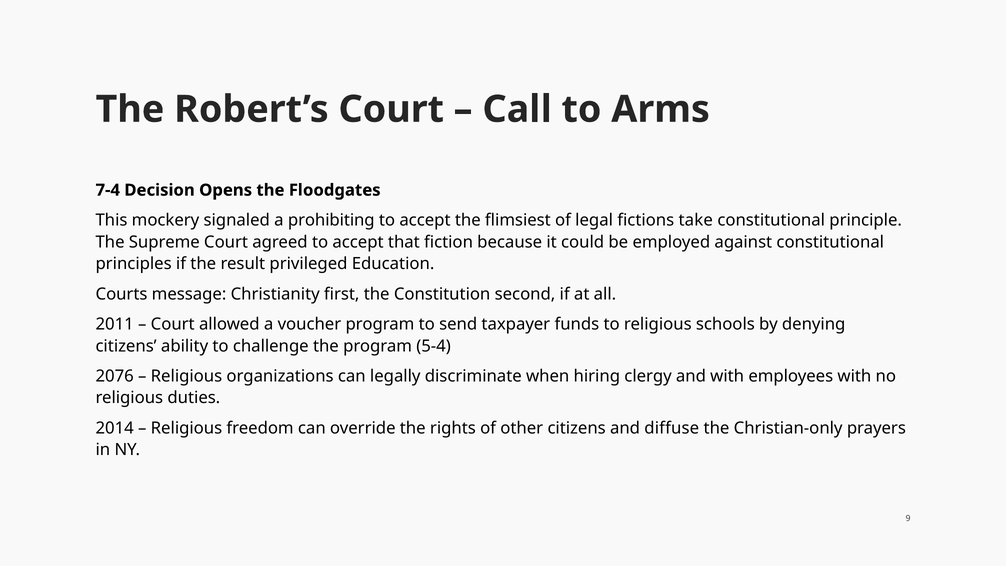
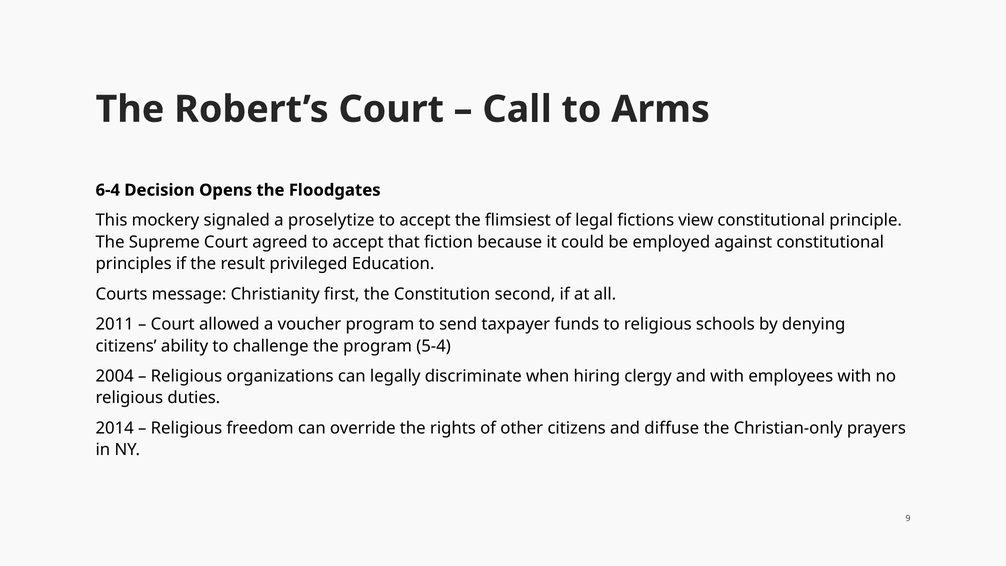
7-4: 7-4 -> 6-4 (108, 190)
prohibiting: prohibiting -> proselytize (331, 220)
take: take -> view (696, 220)
2076: 2076 -> 2004 (115, 376)
